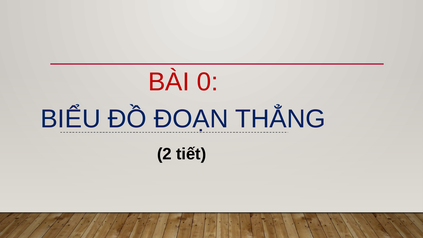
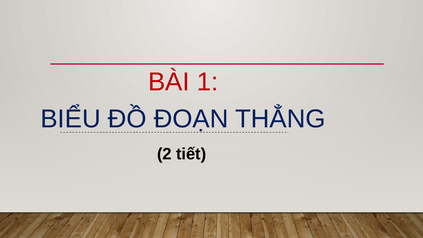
0: 0 -> 1 (208, 82)
